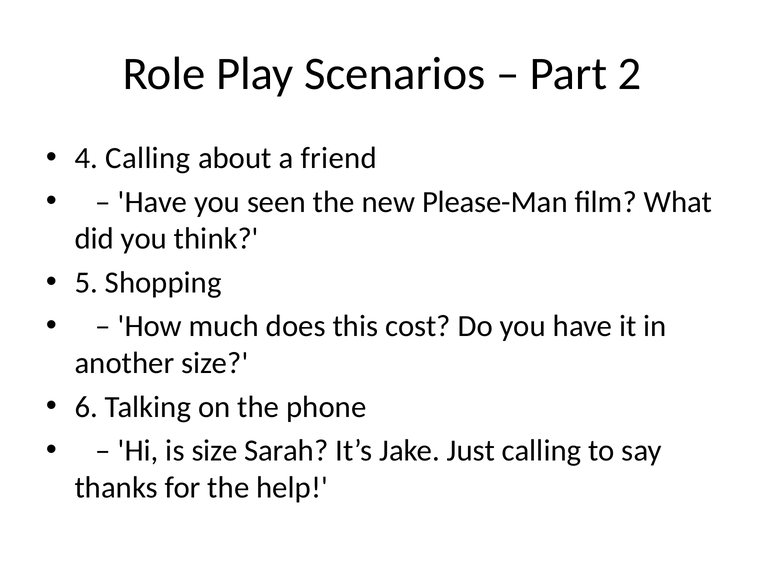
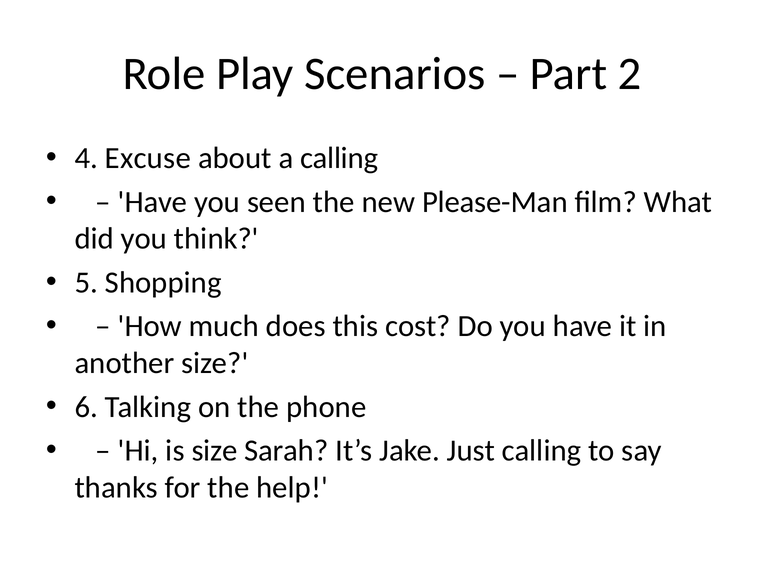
4 Calling: Calling -> Excuse (148, 158)
a friend: friend -> calling (339, 158)
